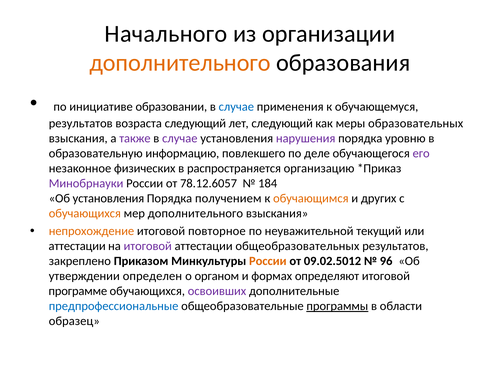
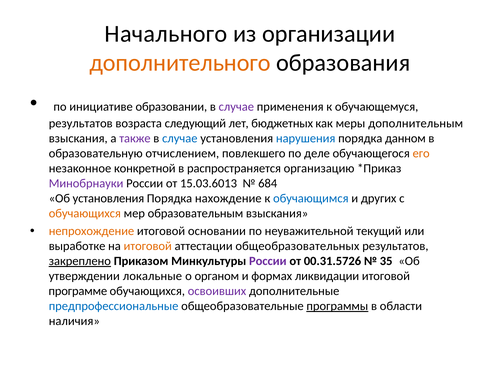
случае colour: blue -> purple (236, 107)
лет следующий: следующий -> бюджетных (282, 123)
образовательных: образовательных -> дополнительным (416, 123)
случае colour: purple -> blue (180, 138)
нарушения colour: purple -> blue (306, 138)
уровню: уровню -> данном (405, 138)
информацию: информацию -> отчислением (182, 153)
его colour: purple -> orange (421, 153)
физических: физических -> конкретной (145, 168)
78.12.6057: 78.12.6057 -> 15.03.6013 (209, 183)
184: 184 -> 684 (268, 183)
получением: получением -> нахождение (228, 198)
обучающимся colour: orange -> blue (311, 198)
мер дополнительного: дополнительного -> образовательным (195, 213)
повторное: повторное -> основании (217, 231)
аттестации: аттестации -> выработке (77, 246)
итоговой colour: purple -> orange (148, 246)
закреплено underline: none -> present (80, 261)
России colour: orange -> purple (268, 261)
09.02.5012: 09.02.5012 -> 00.31.5726 (332, 261)
96: 96 -> 35 (386, 261)
определен: определен -> локальные (152, 276)
определяют: определяют -> ликвидации (327, 276)
образец: образец -> наличия (74, 321)
